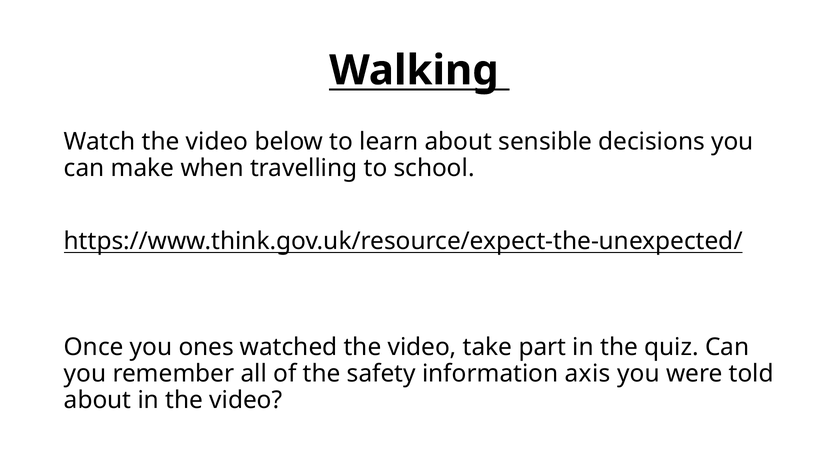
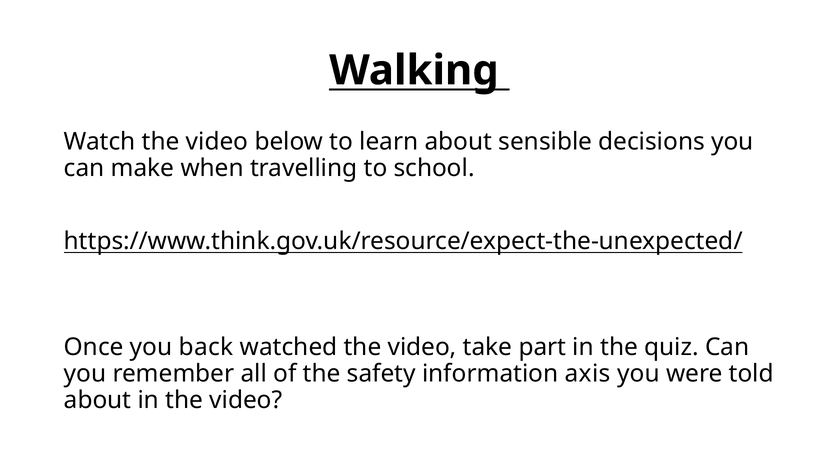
ones: ones -> back (206, 347)
